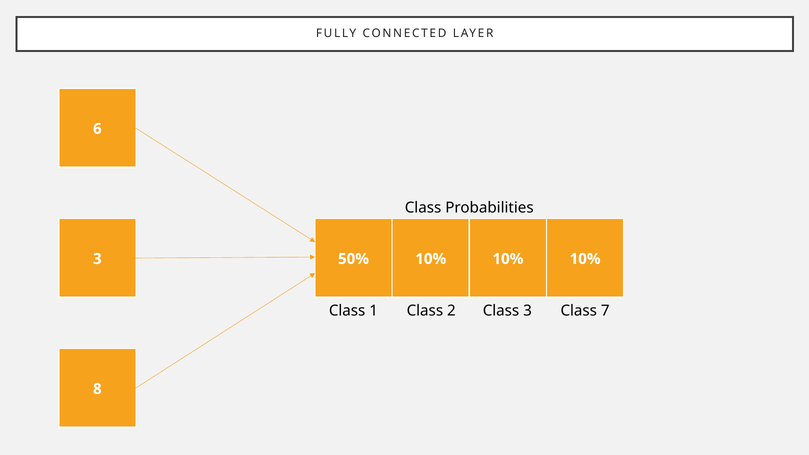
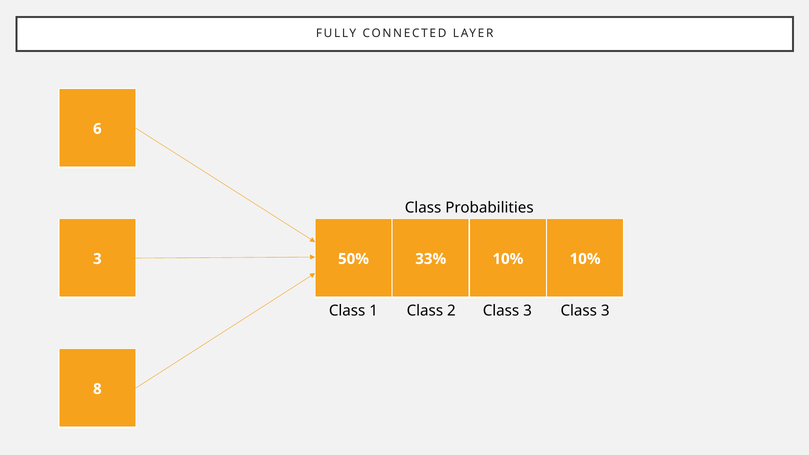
50% 10%: 10% -> 33% (431, 259)
3 Class 7: 7 -> 3 (605, 311)
